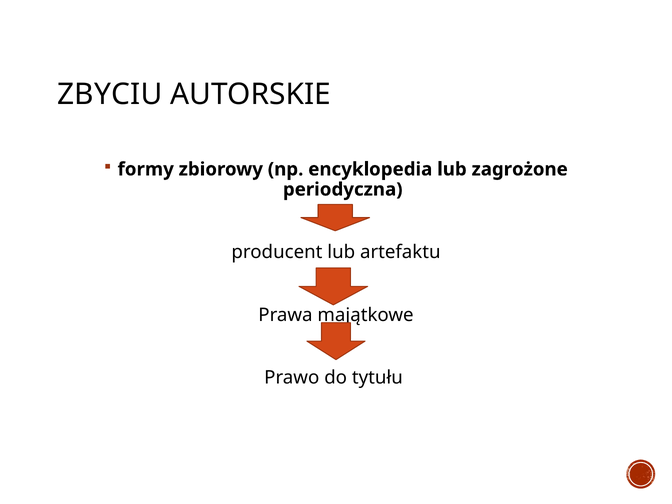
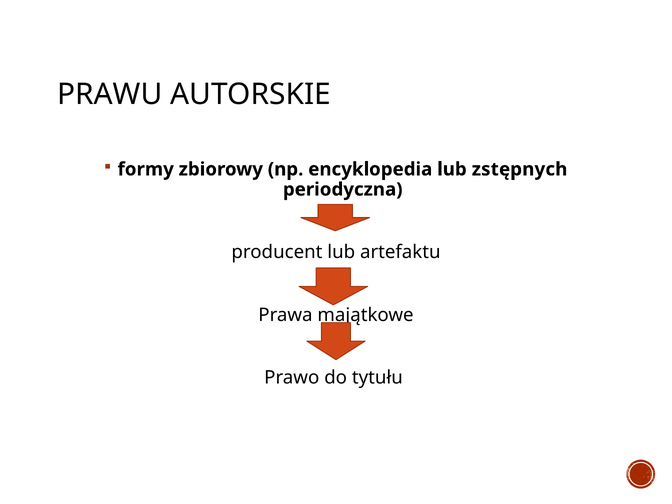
ZBYCIU: ZBYCIU -> PRAWU (110, 95)
zagrożone: zagrożone -> zstępnych (520, 169)
